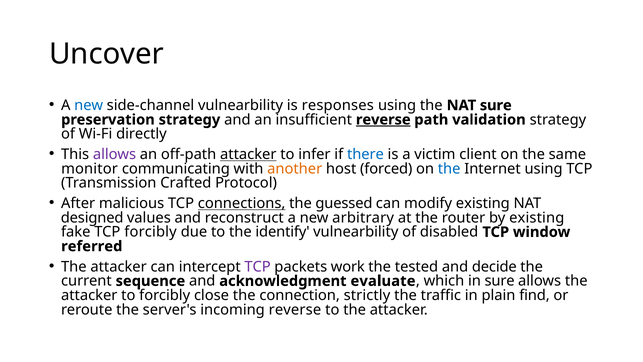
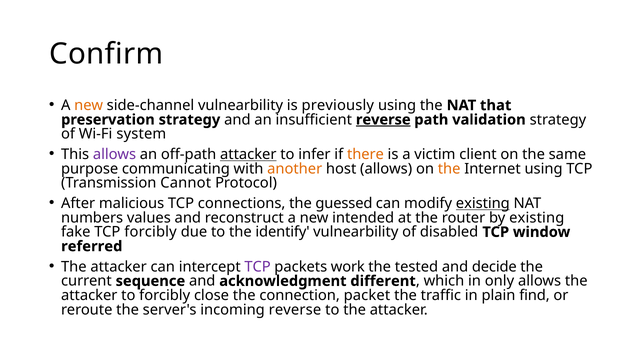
Uncover: Uncover -> Confirm (106, 54)
new colour: blue -> orange (89, 105)
responses: responses -> previously (338, 105)
NAT sure: sure -> that (496, 105)
directly: directly -> system (141, 134)
there colour: blue -> orange (365, 154)
monitor: monitor -> purpose (90, 169)
host forced: forced -> allows (386, 169)
the colour: blue -> orange (449, 169)
Crafted: Crafted -> Cannot (186, 183)
connections underline: present -> none (242, 203)
existing underline: none -> present (483, 203)
designed: designed -> numbers (92, 218)
arbitrary: arbitrary -> intended (363, 218)
evaluate: evaluate -> different (383, 281)
in sure: sure -> only (499, 281)
strictly: strictly -> packet (367, 295)
